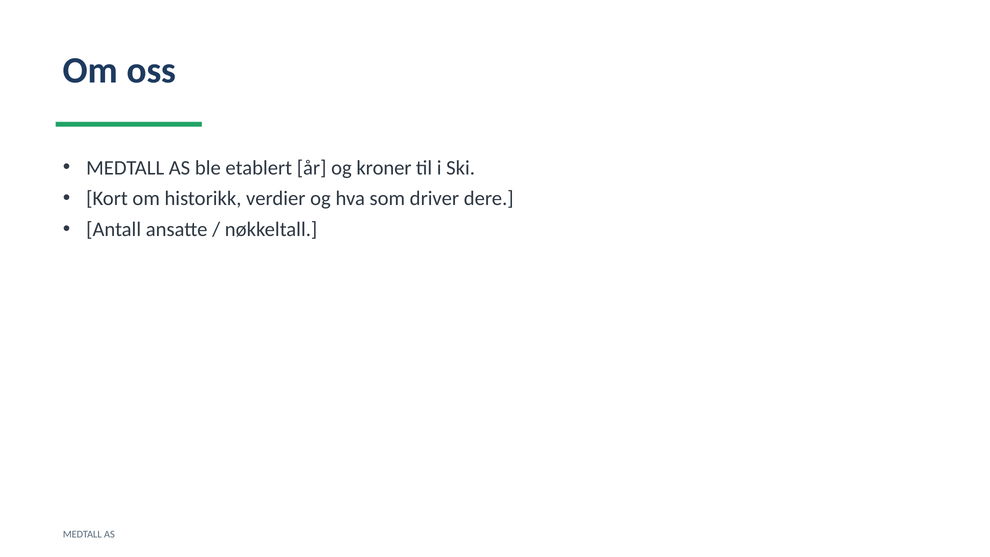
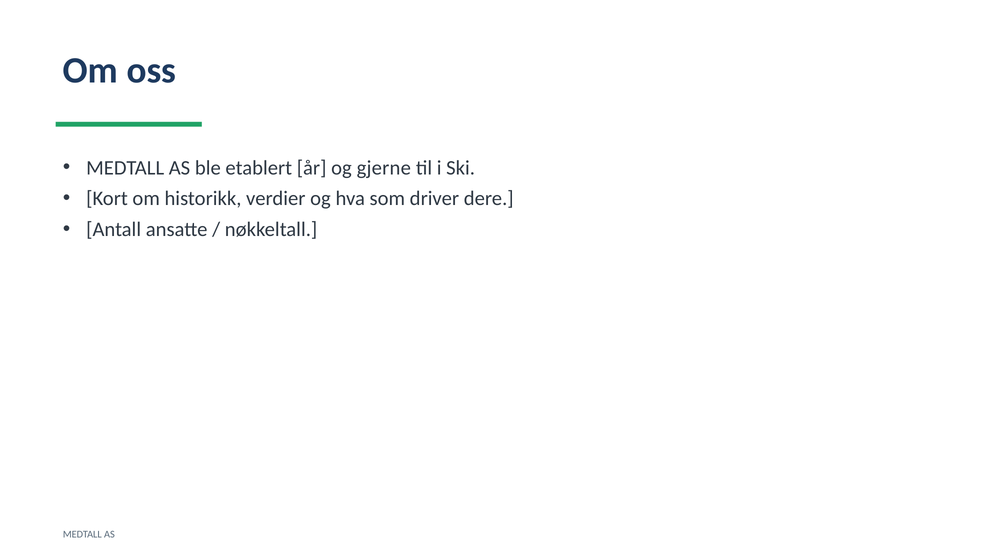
kroner: kroner -> gjerne (384, 168)
